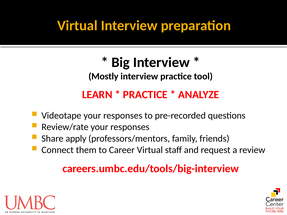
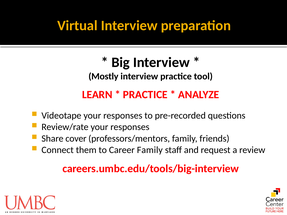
apply: apply -> cover (76, 139)
Career Virtual: Virtual -> Family (150, 150)
